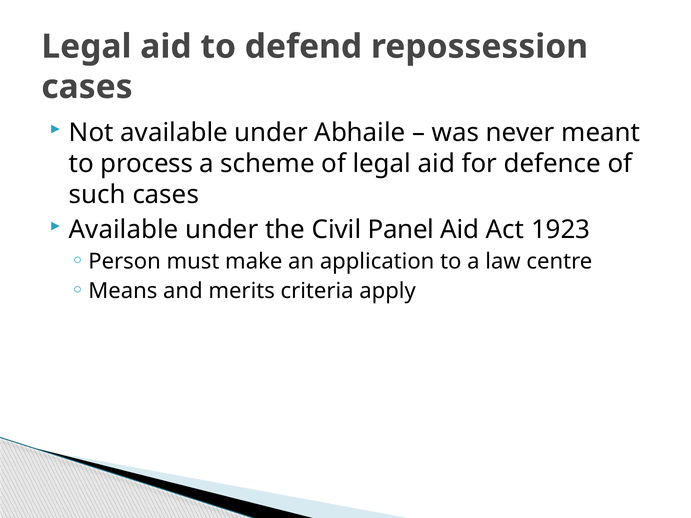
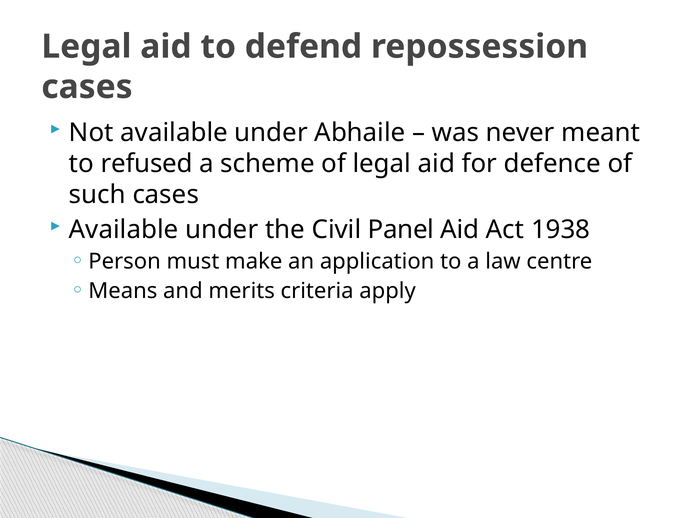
process: process -> refused (147, 164)
1923: 1923 -> 1938 (561, 230)
